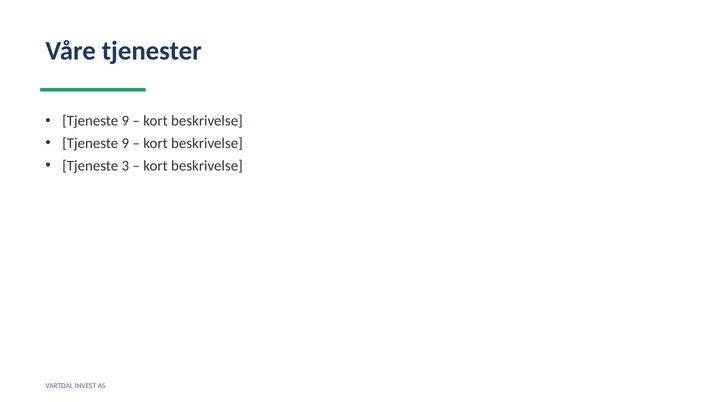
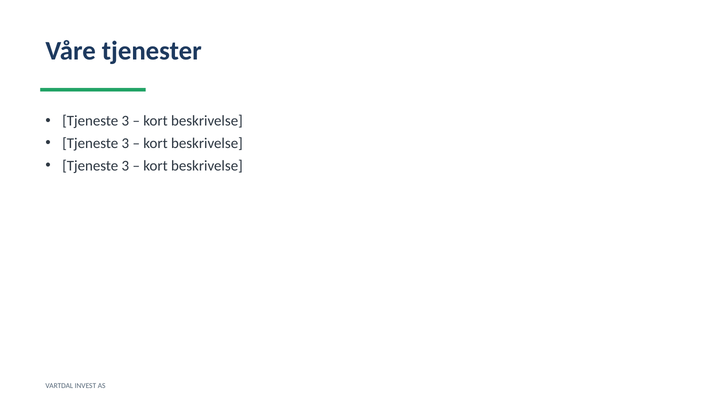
9: 9 -> 3 (125, 121)
9: 9 -> 3 (125, 143)
